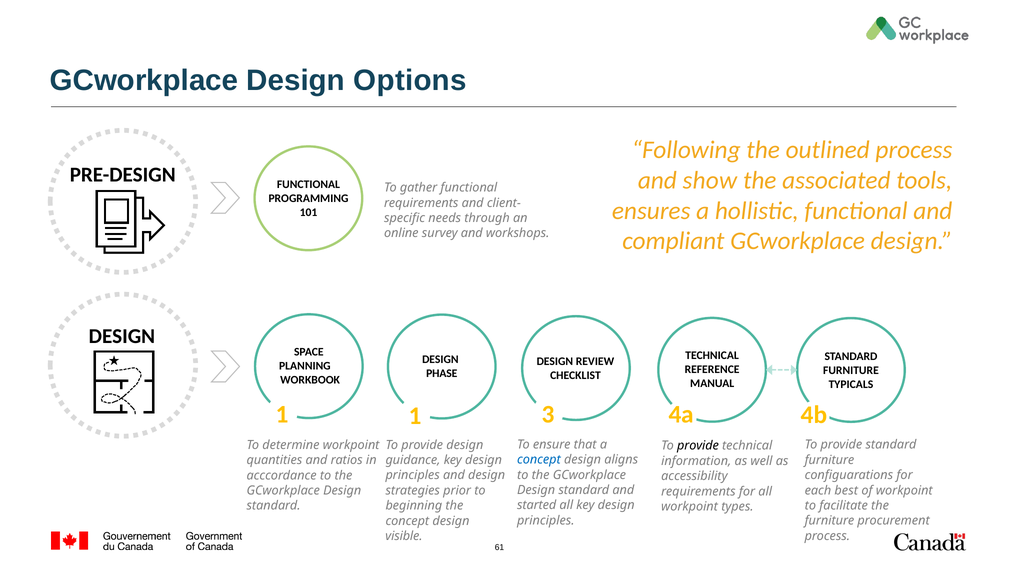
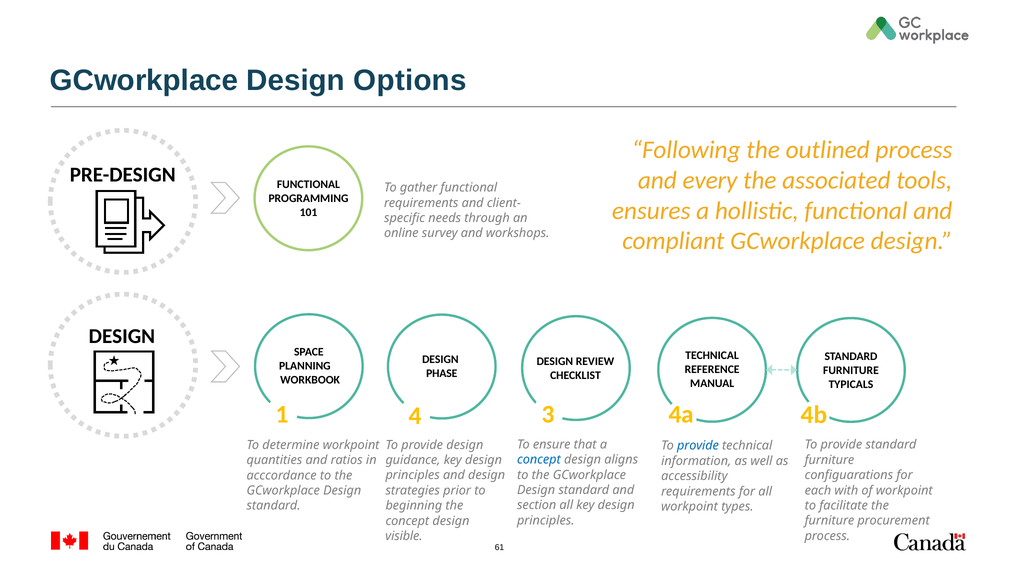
show: show -> every (710, 180)
1 1: 1 -> 4 (415, 416)
provide colour: black -> blue (698, 446)
best: best -> with (846, 490)
started: started -> section (537, 505)
